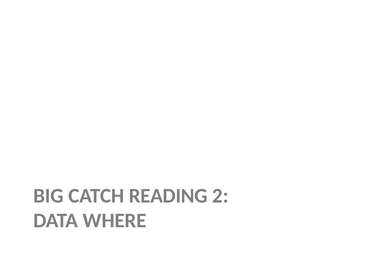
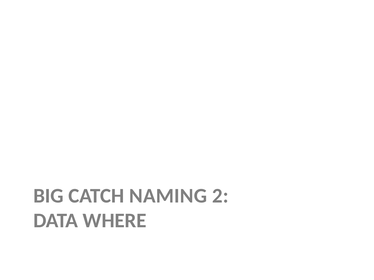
READING: READING -> NAMING (168, 196)
